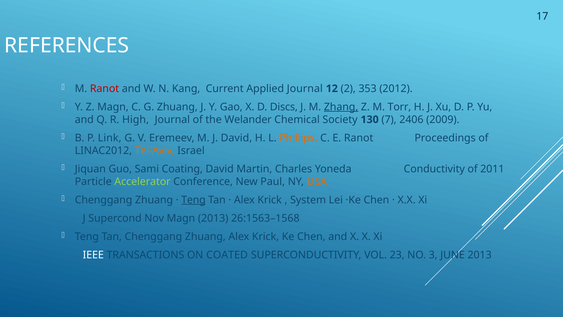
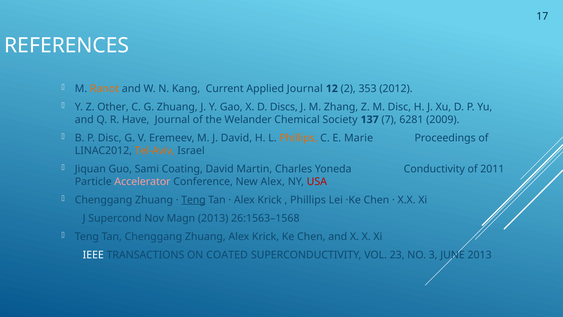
Ranot colour: red -> orange (105, 88)
Z Magn: Magn -> Other (113, 107)
Zhang underline: present -> none (341, 107)
M Torr: Torr -> Disc (399, 107)
High: High -> Have (136, 119)
130: 130 -> 137 (370, 119)
2406: 2406 -> 6281 (411, 119)
P Link: Link -> Disc (110, 138)
E Ranot: Ranot -> Marie (359, 138)
Accelerator colour: light green -> pink (142, 181)
New Paul: Paul -> Alex (273, 181)
USA colour: orange -> red (317, 181)
System: System -> Phillips (308, 200)
